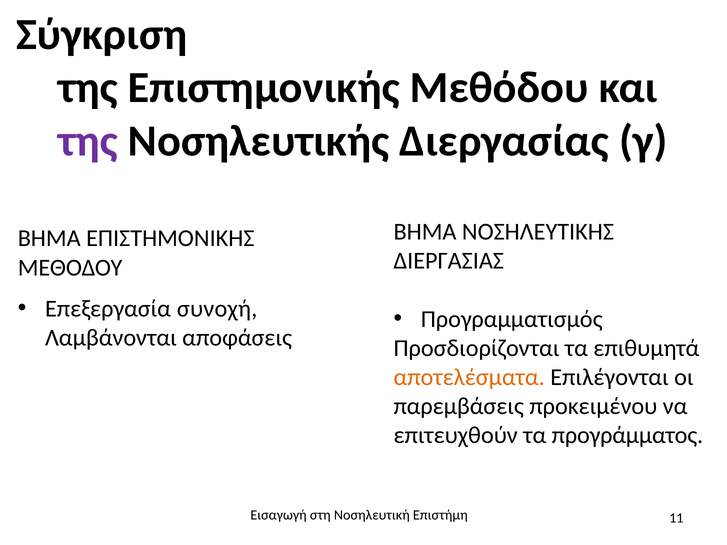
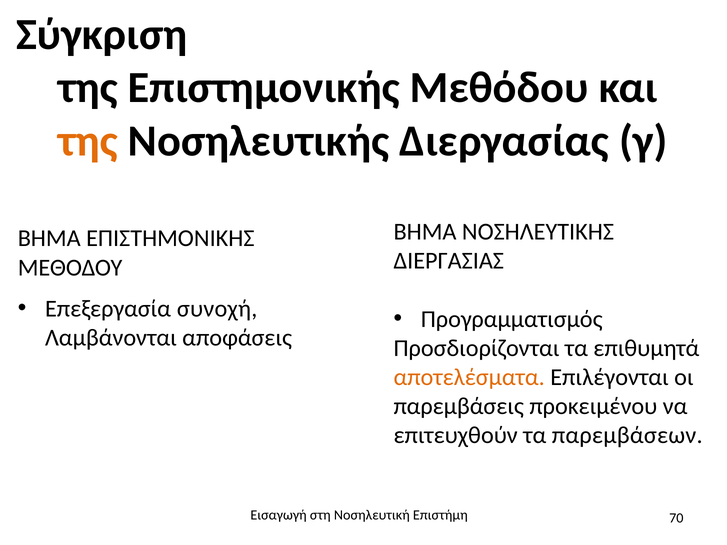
της colour: purple -> orange (88, 141)
προγράμματος: προγράμματος -> παρεμβάσεων (627, 436)
11: 11 -> 70 (676, 518)
